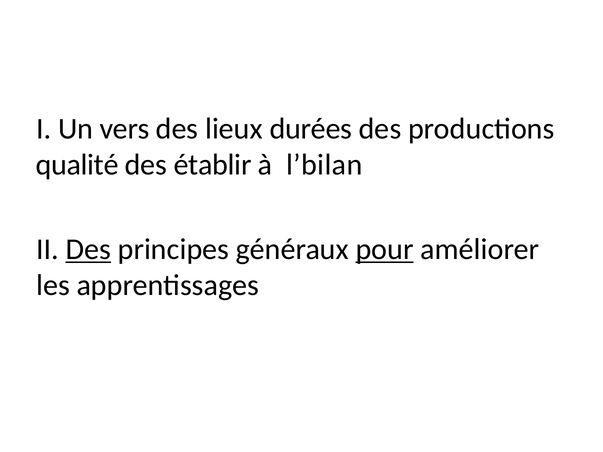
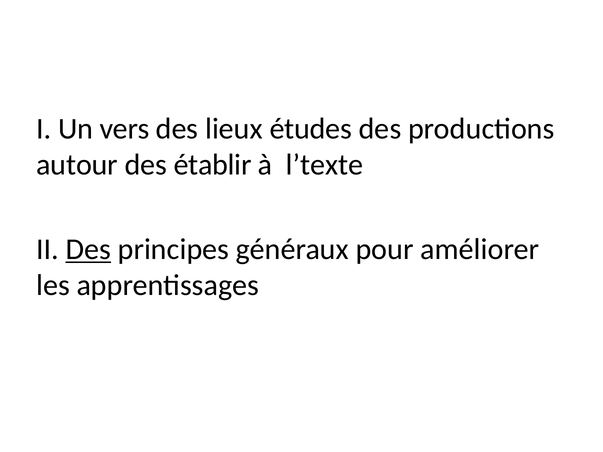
durées: durées -> études (311, 129)
qualité: qualité -> autour (77, 165)
l’bilan: l’bilan -> l’texte (324, 165)
pour underline: present -> none (385, 249)
